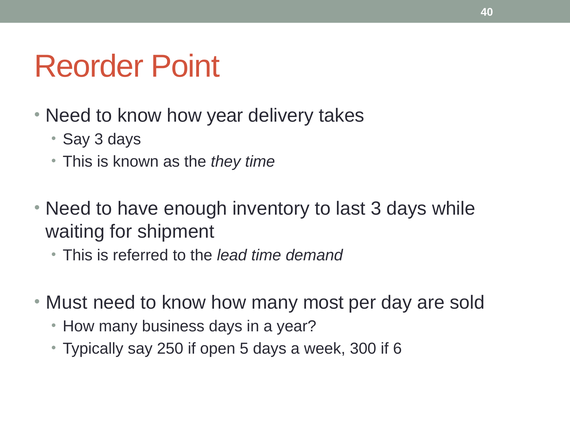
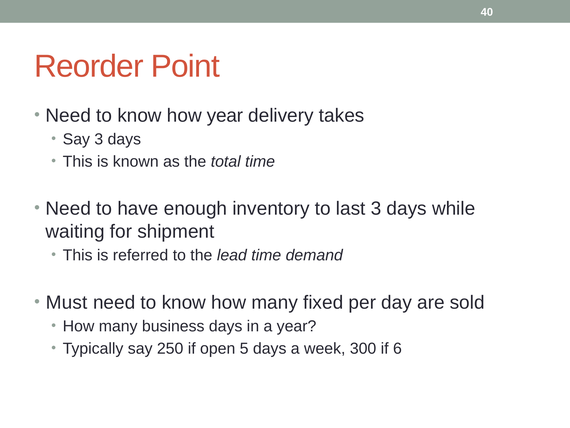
they: they -> total (226, 161)
most: most -> fixed (323, 302)
